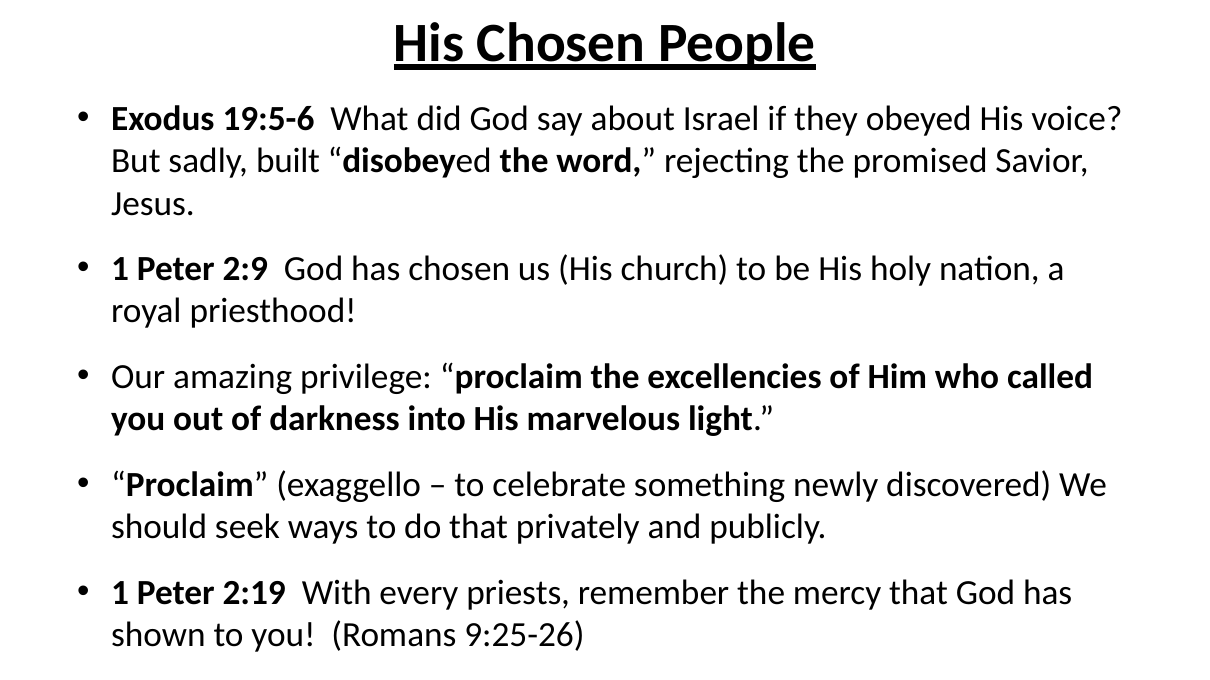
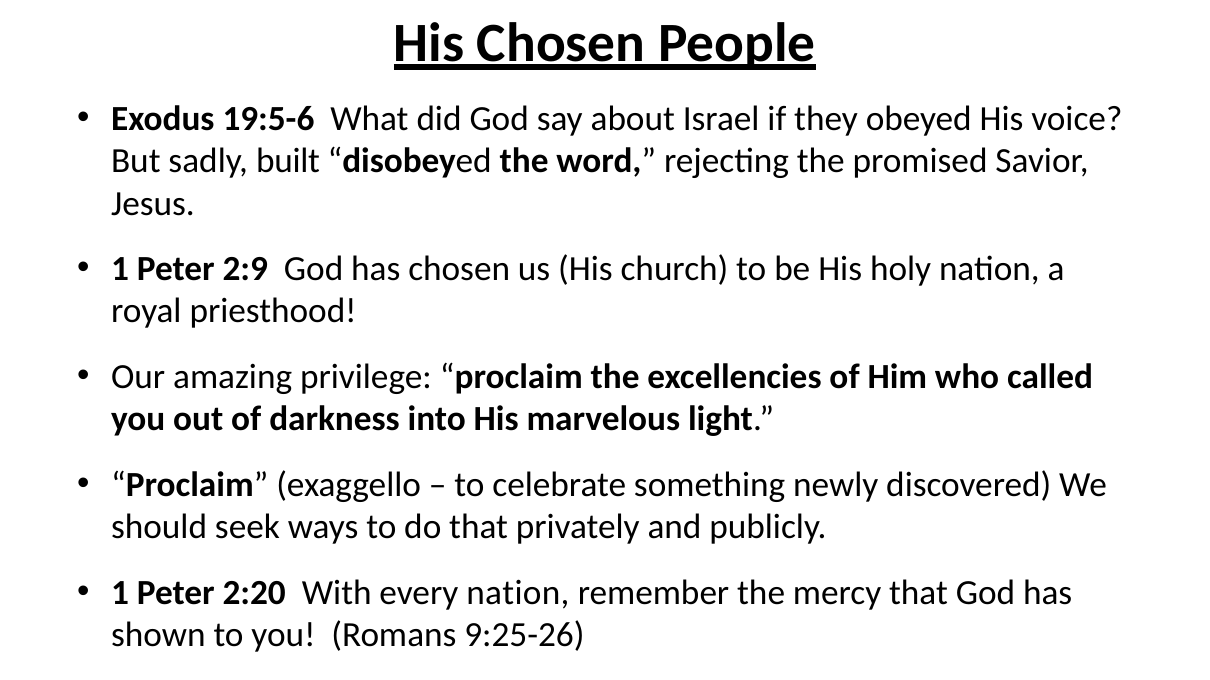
2:19: 2:19 -> 2:20 (254, 593)
every priests: priests -> nation (518, 593)
